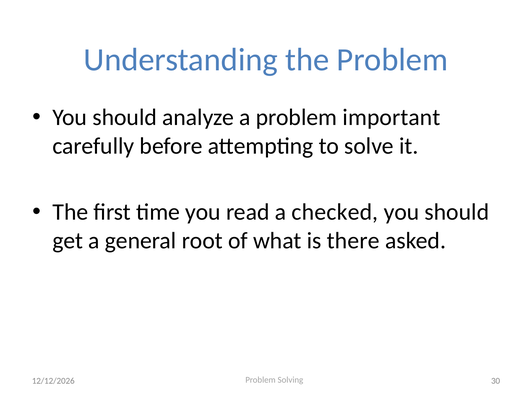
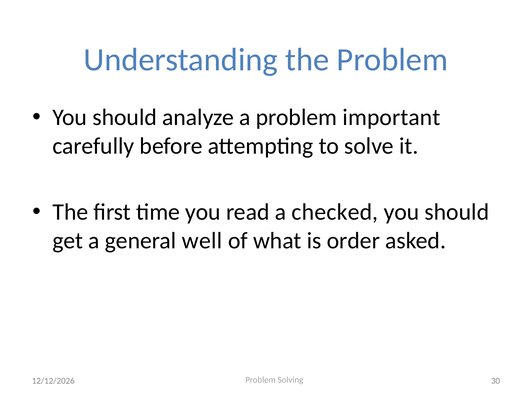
root: root -> well (202, 241)
there: there -> order (353, 241)
